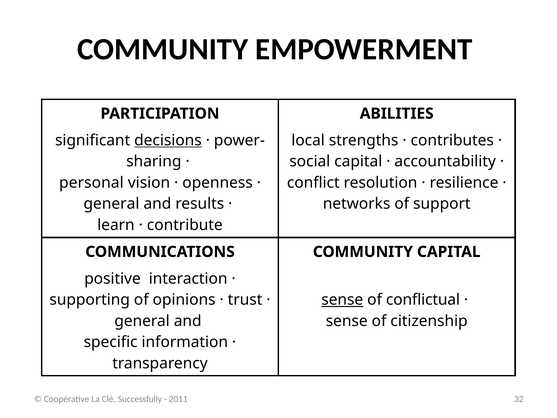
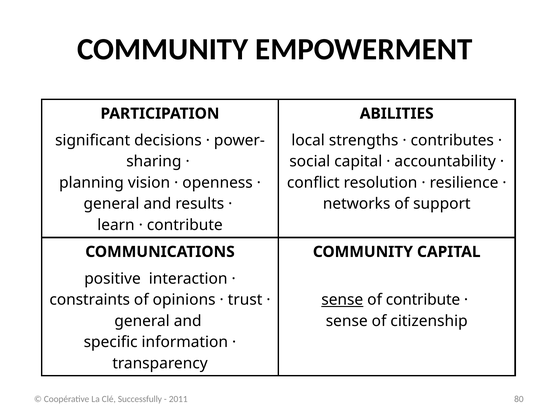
decisions underline: present -> none (168, 140)
personal: personal -> planning (91, 183)
supporting: supporting -> constraints (90, 300)
of conflictual: conflictual -> contribute (423, 300)
32: 32 -> 80 (519, 399)
